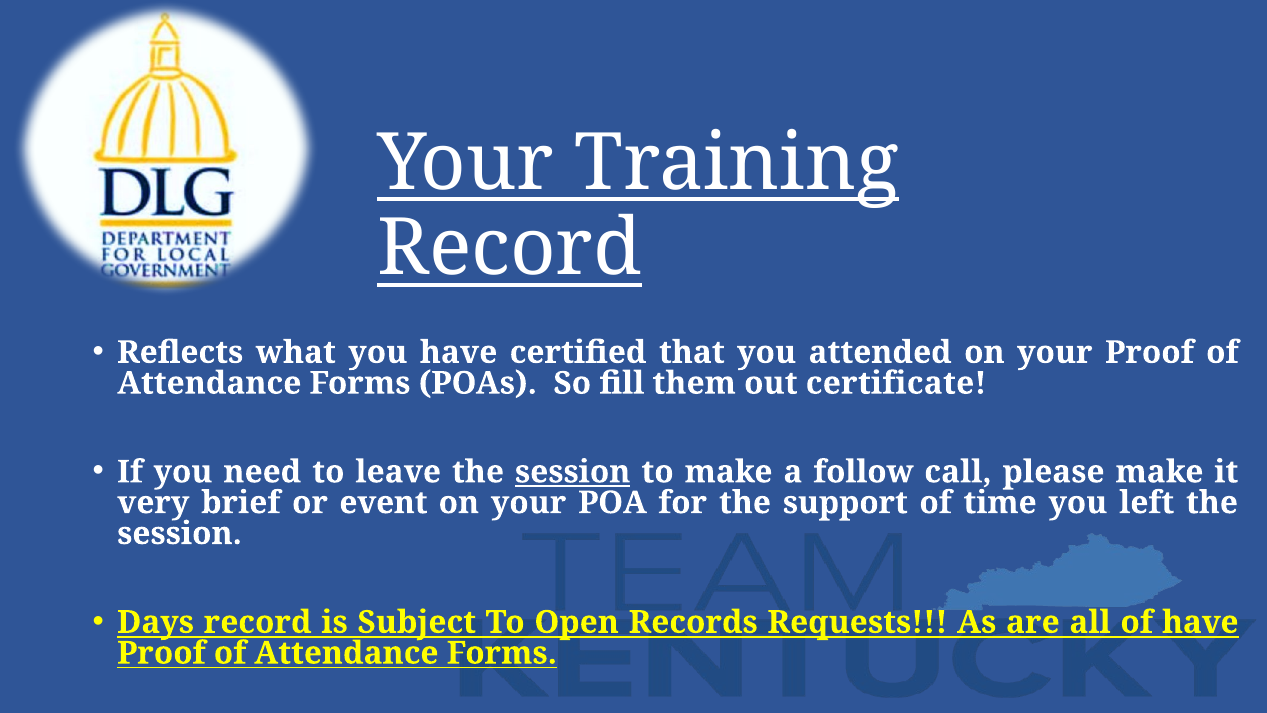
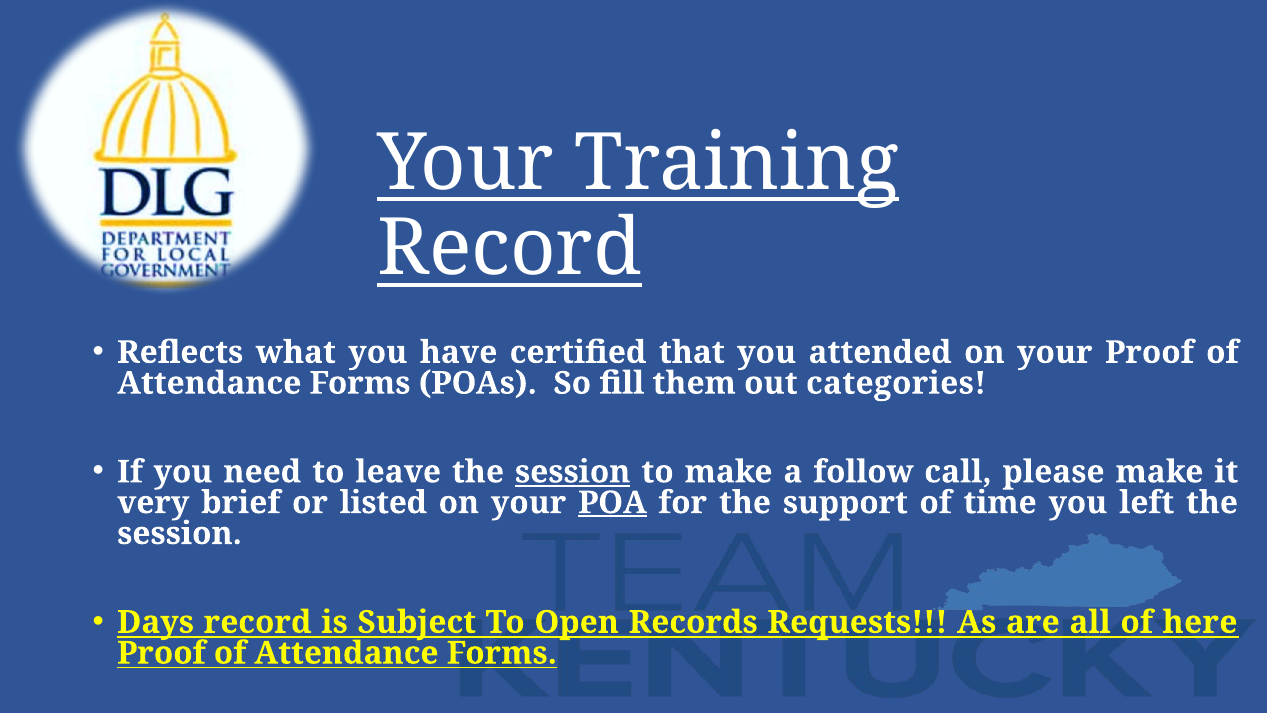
certificate: certificate -> categories (896, 383)
event: event -> listed (383, 503)
POA underline: none -> present (612, 503)
of have: have -> here (1200, 622)
